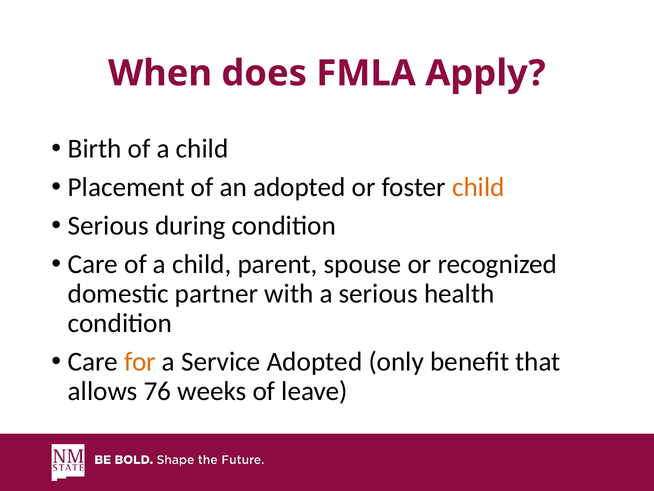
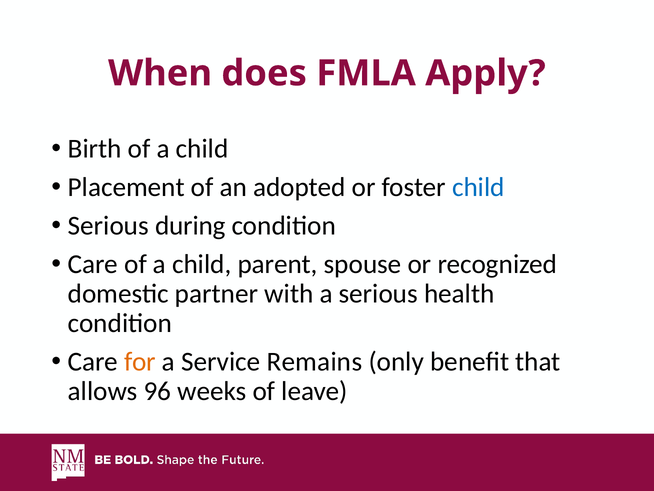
child colour: orange -> blue (478, 187)
Service Adopted: Adopted -> Remains (314, 361)
76: 76 -> 96 (157, 391)
